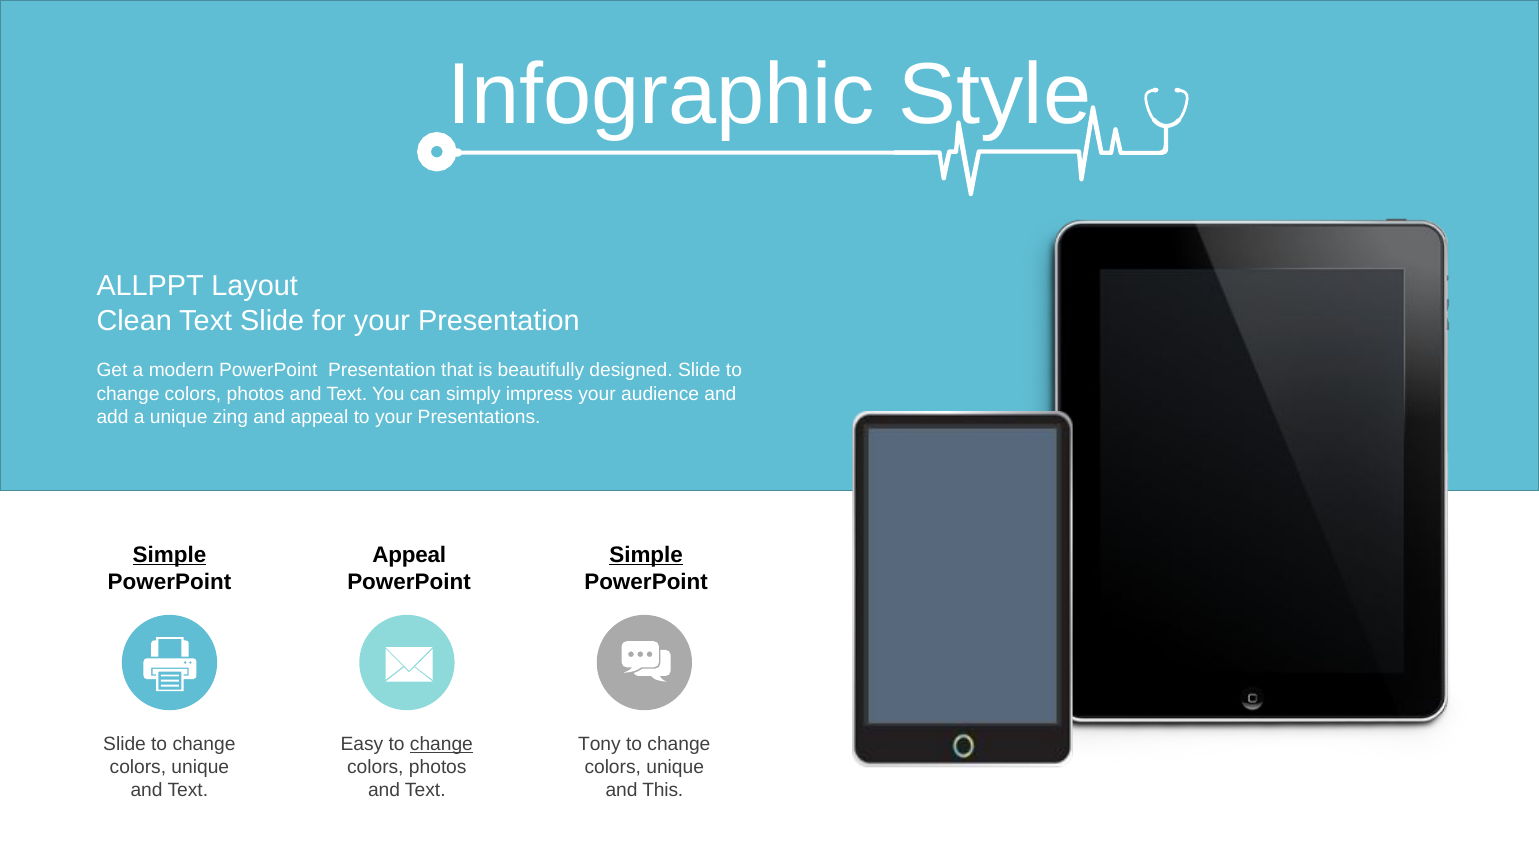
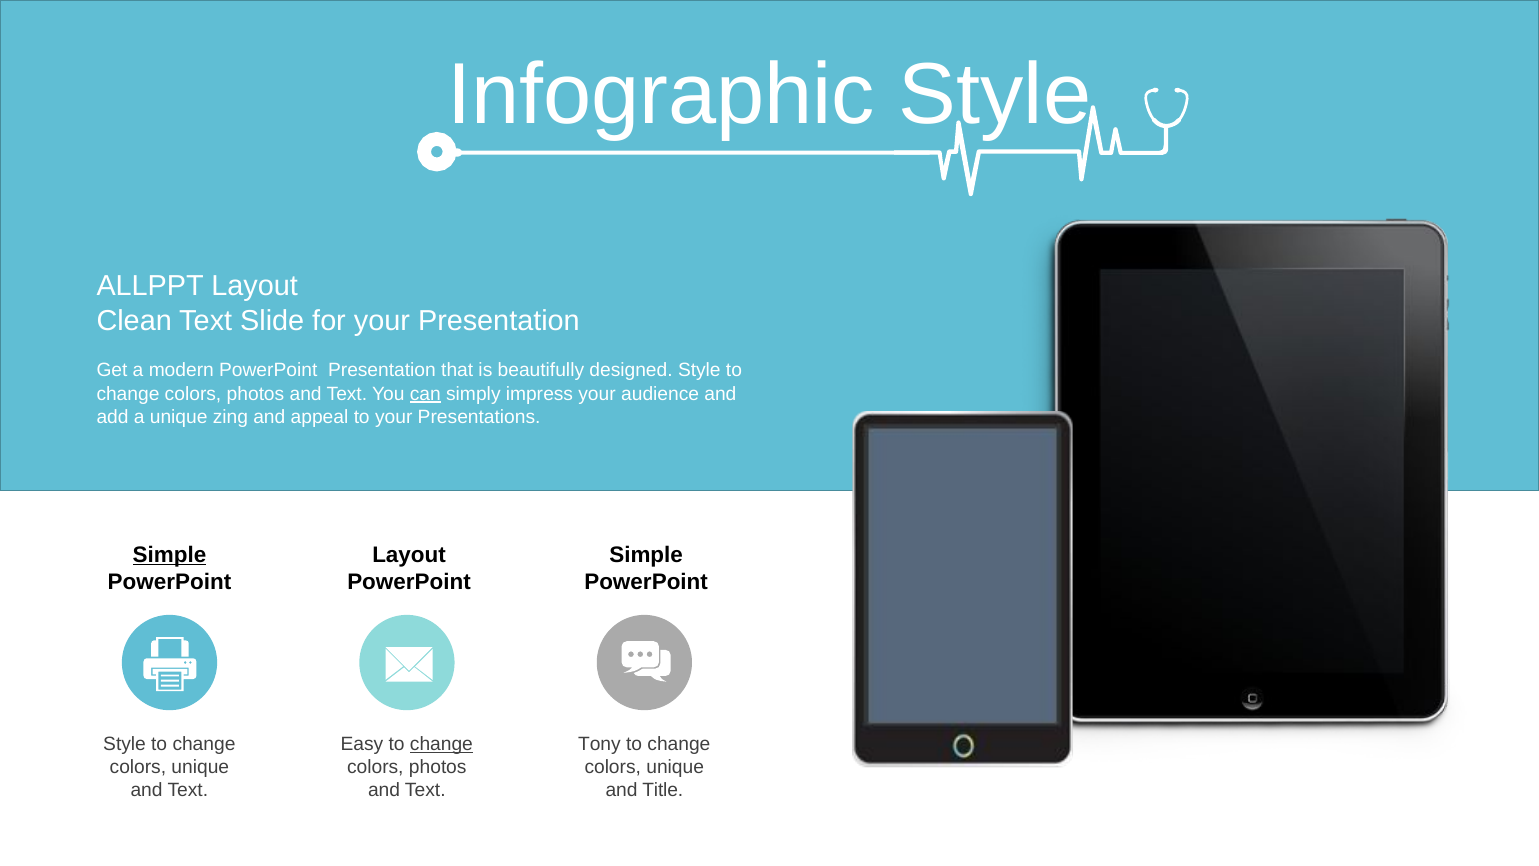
designed Slide: Slide -> Style (699, 370)
can underline: none -> present (425, 394)
Appeal: Appeal -> Layout (409, 555)
Simple underline: present -> none (646, 555)
Slide: Slide -> Style (125, 744)
This: This -> Title (663, 790)
